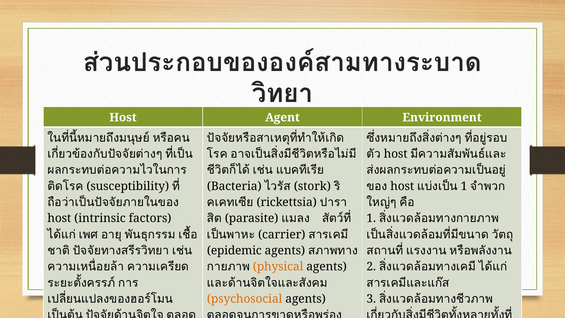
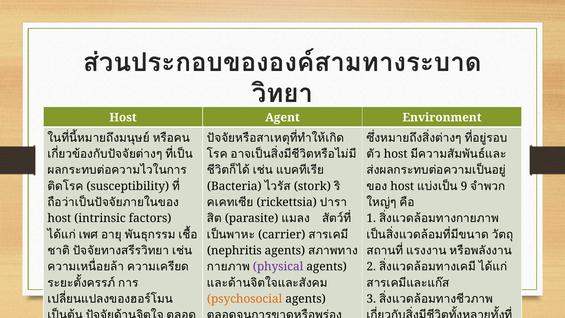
1: 1 -> 9 (464, 186)
epidemic: epidemic -> nephritis (234, 250)
physical colour: orange -> purple (278, 267)
